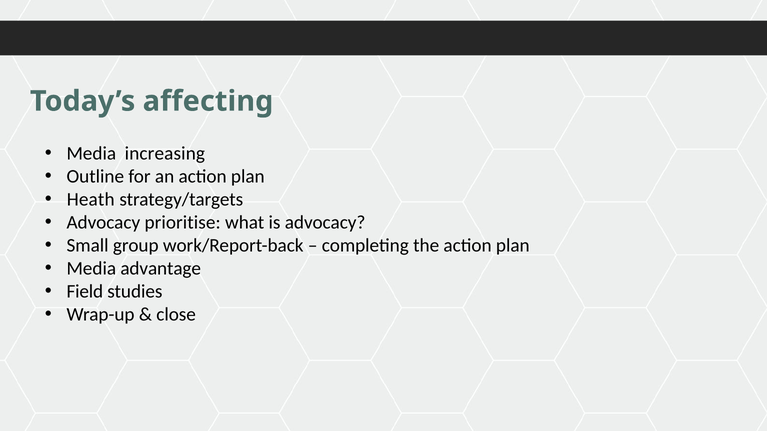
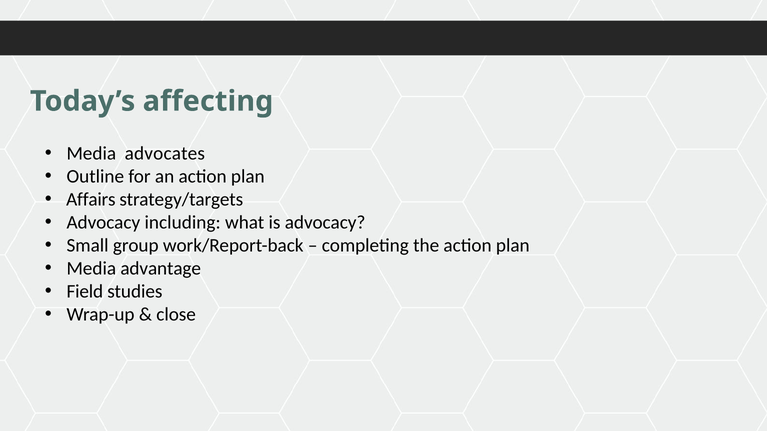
increasing: increasing -> advocates (165, 154)
Heath: Heath -> Affairs (91, 200)
prioritise: prioritise -> including (183, 223)
